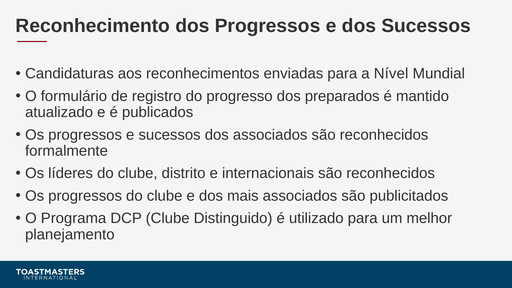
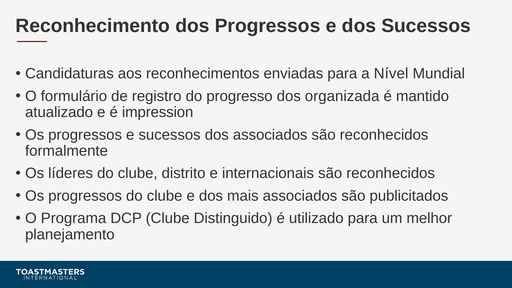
preparados: preparados -> organizada (342, 96)
publicados: publicados -> impression (158, 112)
